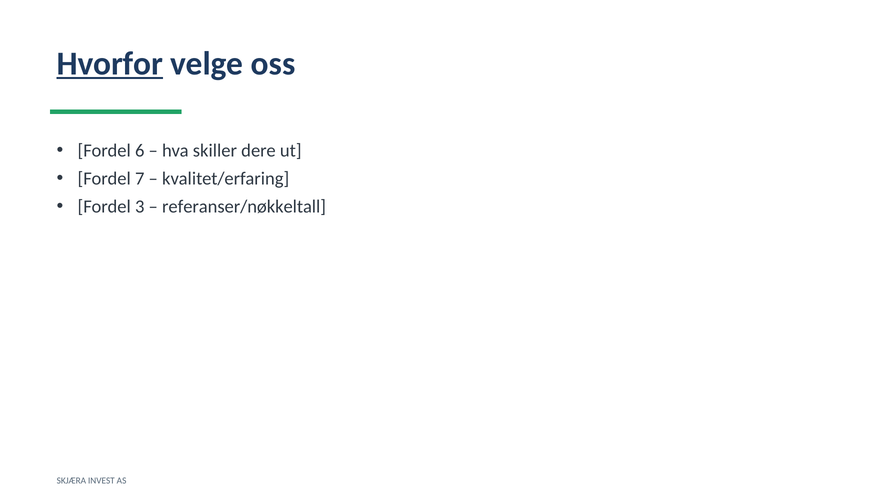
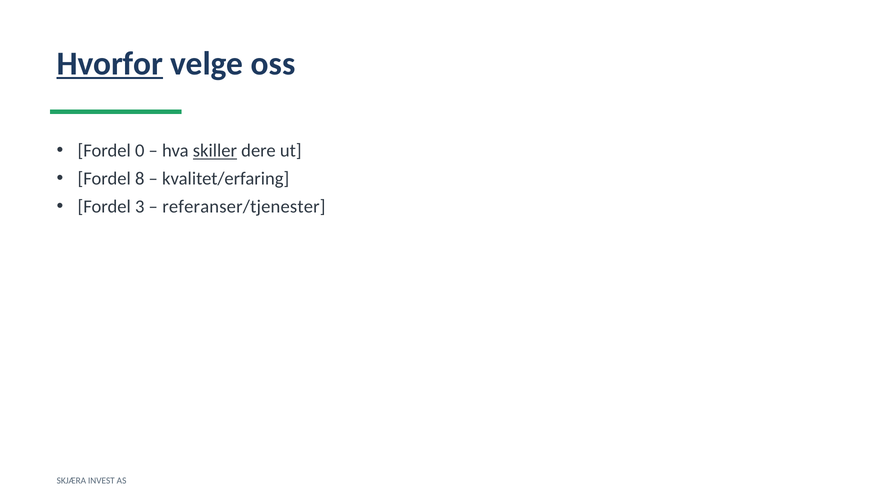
6: 6 -> 0 (140, 151)
skiller underline: none -> present (215, 151)
7: 7 -> 8 (140, 179)
referanser/nøkkeltall: referanser/nøkkeltall -> referanser/tjenester (244, 207)
